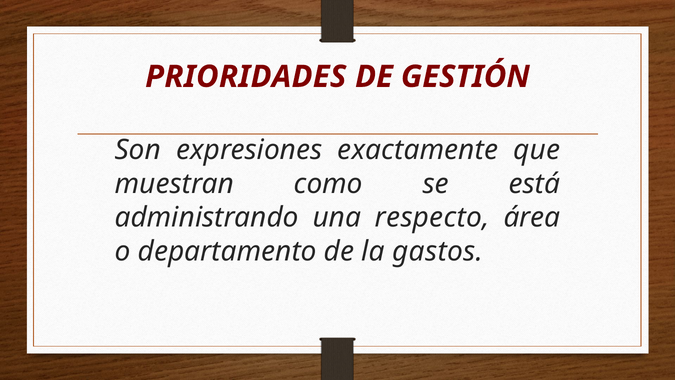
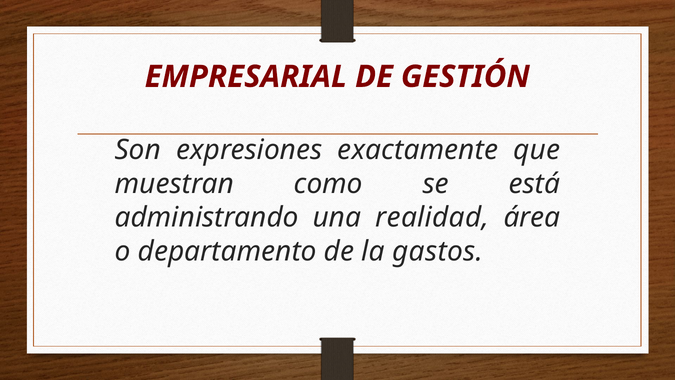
PRIORIDADES: PRIORIDADES -> EMPRESARIAL (246, 77)
respecto: respecto -> realidad (432, 217)
